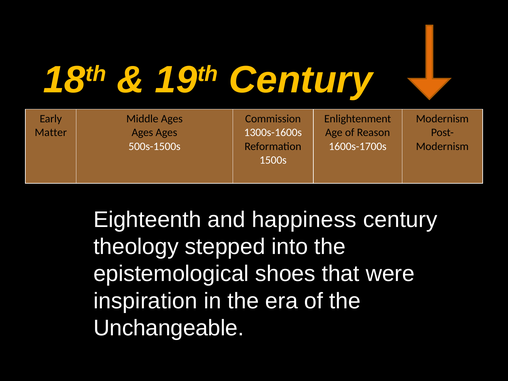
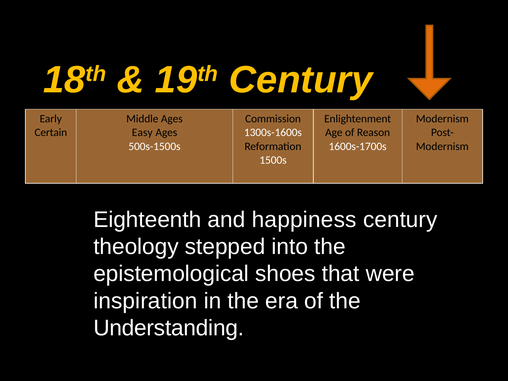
Matter: Matter -> Certain (51, 133)
Ages: Ages -> Easy (142, 133)
Unchangeable: Unchangeable -> Understanding (169, 328)
